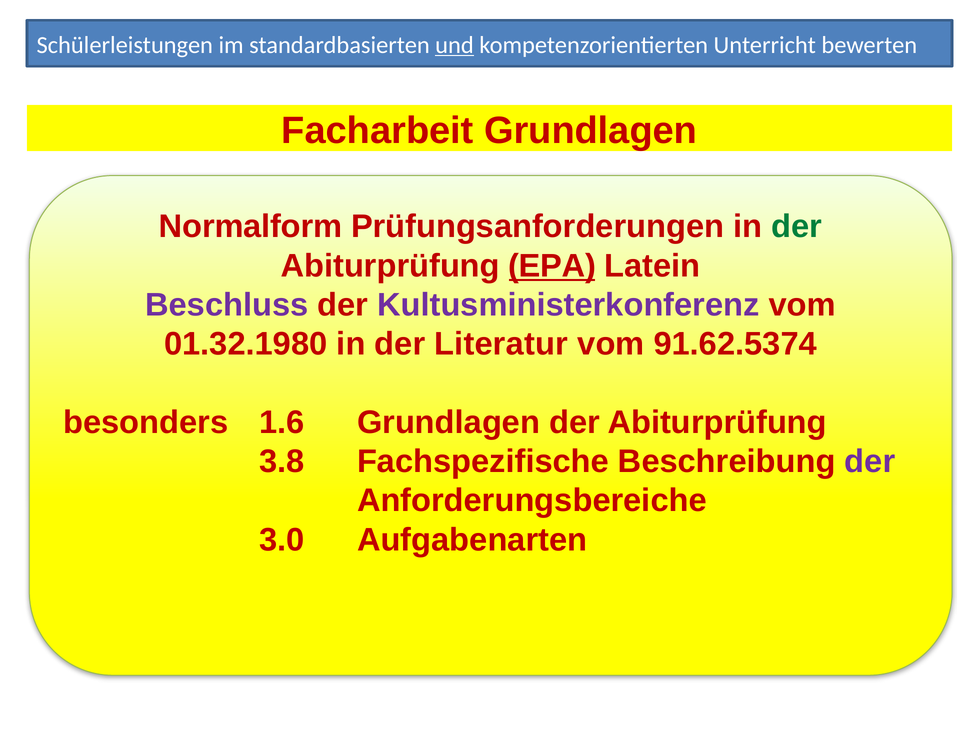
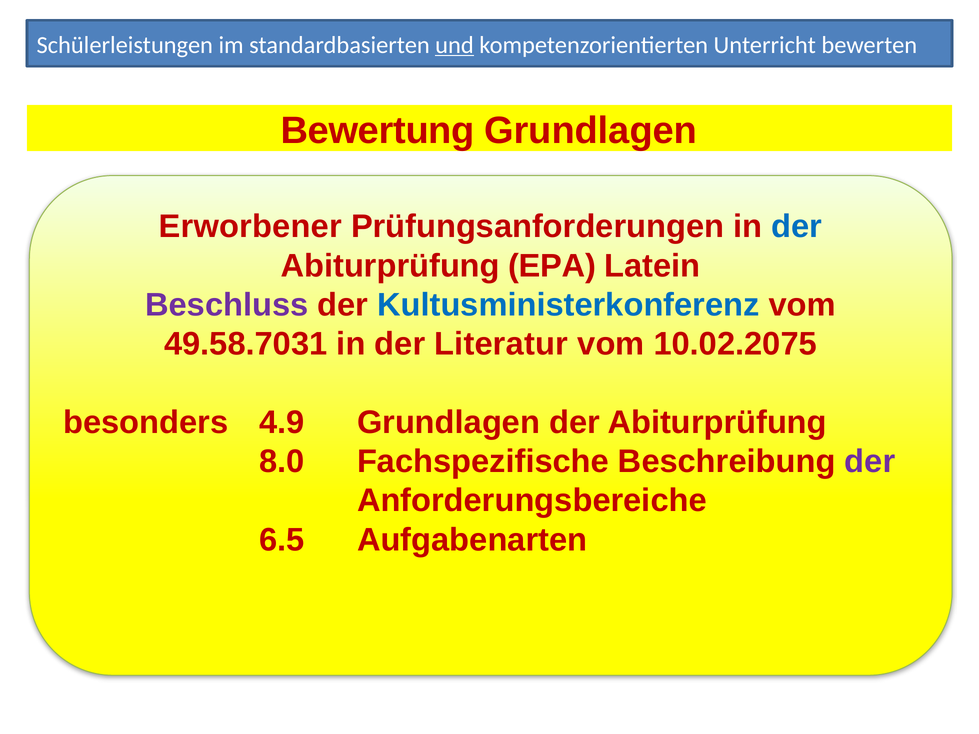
Facharbeit: Facharbeit -> Bewertung (378, 131)
Normalform: Normalform -> Erworbener (250, 227)
der colour: green -> blue (797, 227)
EPA underline: present -> none (552, 266)
Kultusministerkonferenz colour: purple -> blue (568, 305)
01.32.1980: 01.32.1980 -> 49.58.7031 (246, 344)
91.62.5374: 91.62.5374 -> 10.02.2075 (735, 344)
1.6: 1.6 -> 4.9 (282, 423)
3.8: 3.8 -> 8.0 (282, 462)
3.0: 3.0 -> 6.5 (282, 540)
